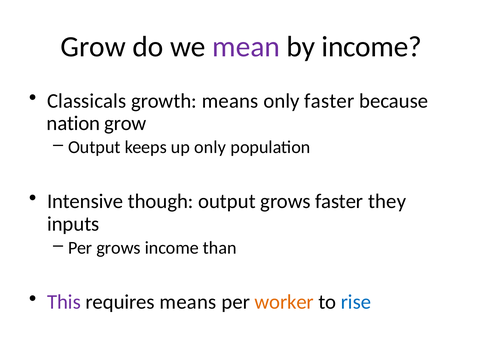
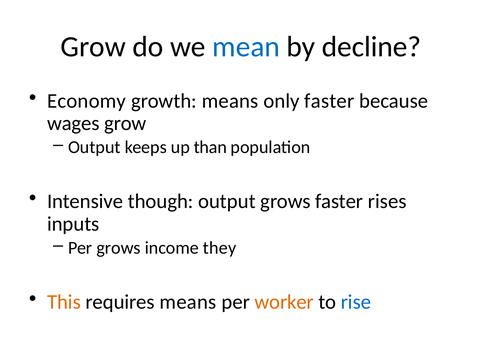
mean colour: purple -> blue (246, 47)
by income: income -> decline (372, 47)
Classicals: Classicals -> Economy (87, 101)
nation: nation -> wages (73, 123)
up only: only -> than (210, 147)
they: they -> rises (387, 201)
than: than -> they (220, 248)
This colour: purple -> orange (64, 301)
